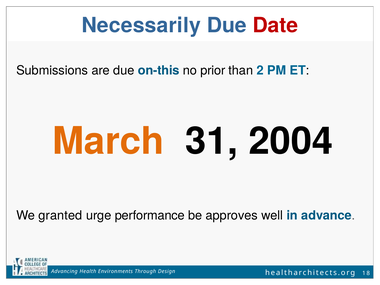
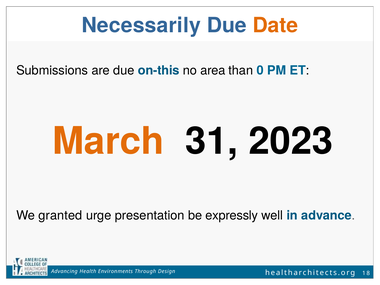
Date colour: red -> orange (275, 26)
prior: prior -> area (213, 71)
2: 2 -> 0 (260, 71)
2004: 2004 -> 2023 (291, 141)
performance: performance -> presentation (150, 216)
approves: approves -> expressly (232, 216)
